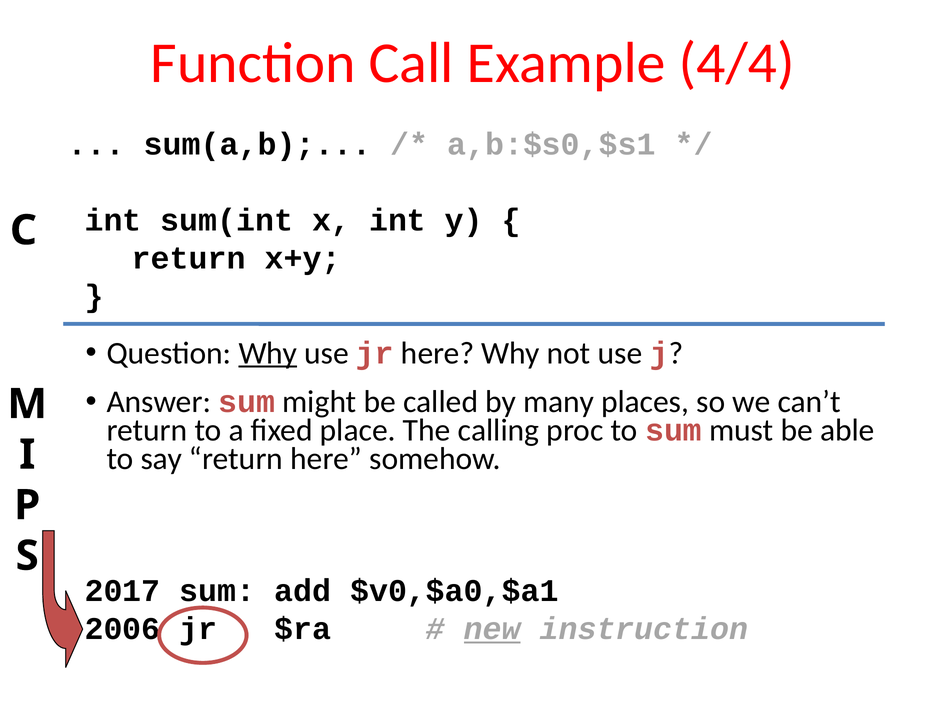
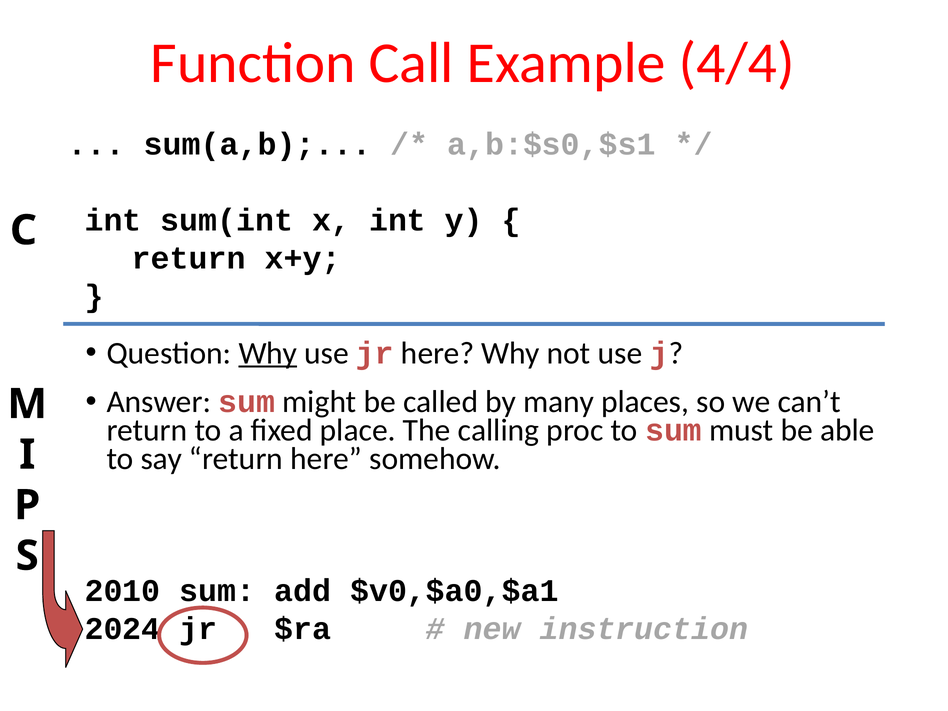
2017: 2017 -> 2010 (122, 591)
2006: 2006 -> 2024 (122, 629)
new underline: present -> none (492, 629)
